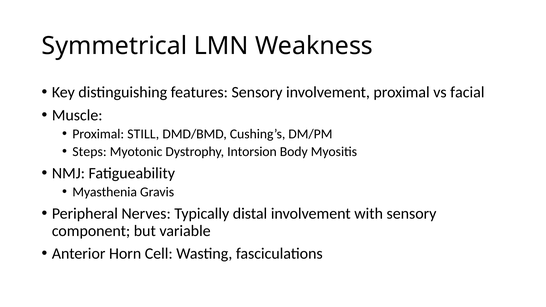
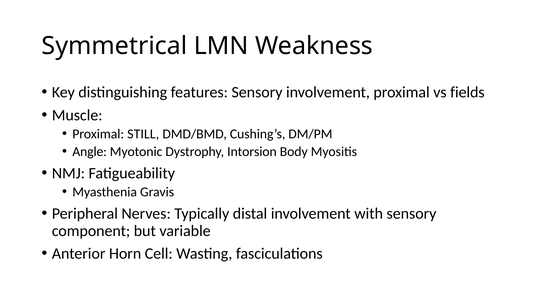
facial: facial -> fields (467, 92)
Steps: Steps -> Angle (90, 152)
